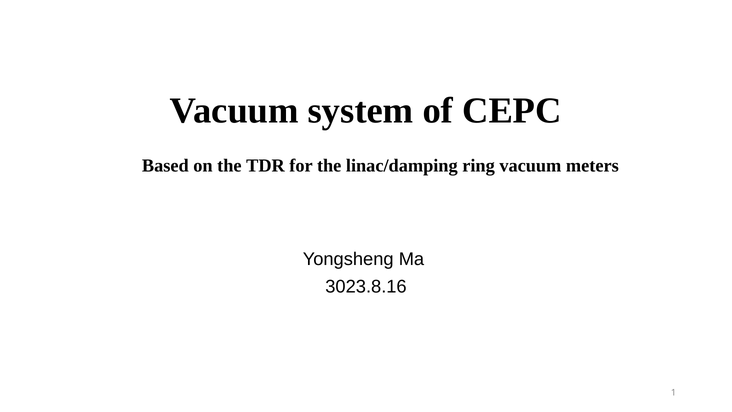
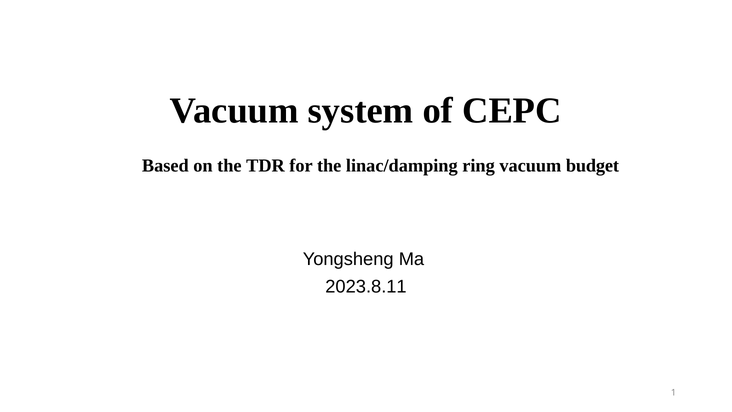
meters: meters -> budget (592, 166)
3023.8.16: 3023.8.16 -> 2023.8.11 (366, 286)
